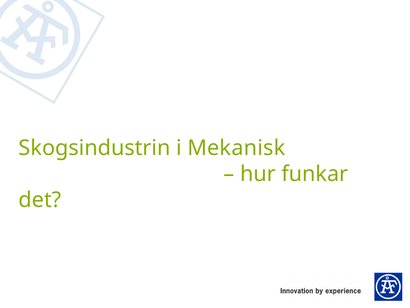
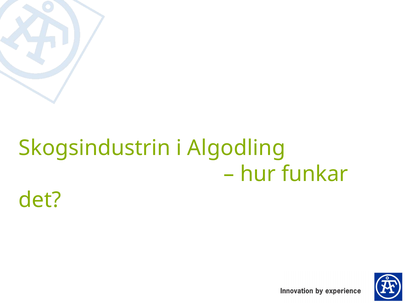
Mekanisk: Mekanisk -> Algodling (236, 148)
